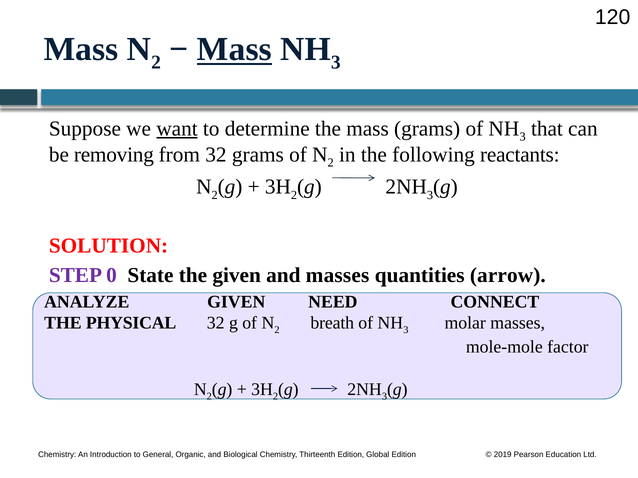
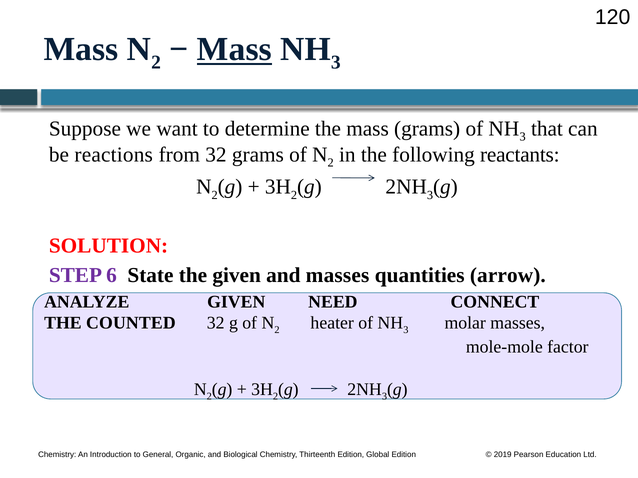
want underline: present -> none (177, 129)
removing: removing -> reactions (114, 155)
0: 0 -> 6 (112, 275)
PHYSICAL: PHYSICAL -> COUNTED (131, 323)
breath: breath -> heater (332, 323)
